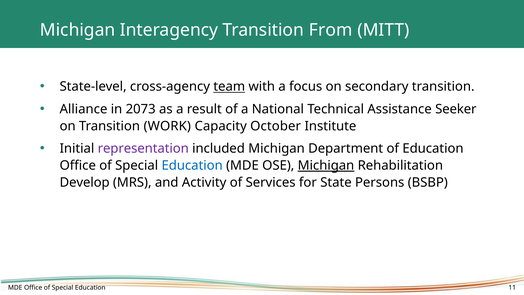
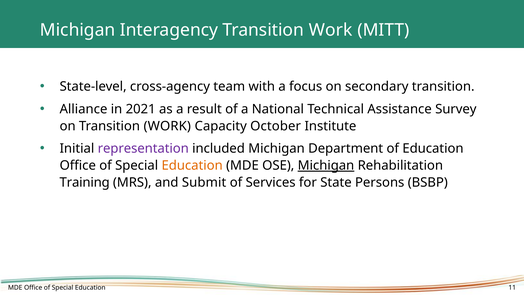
Interagency Transition From: From -> Work (331, 30)
team underline: present -> none (229, 87)
2073: 2073 -> 2021 (141, 109)
Seeker: Seeker -> Survey (456, 109)
Education colour: blue -> orange (192, 165)
Develop: Develop -> Training (85, 182)
Activity: Activity -> Submit (204, 182)
